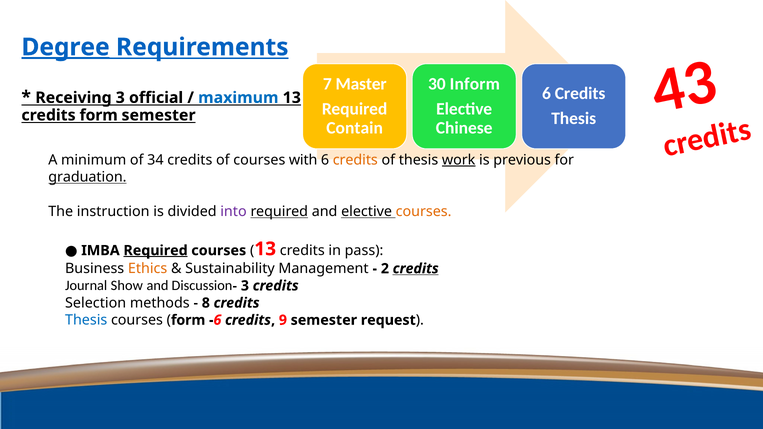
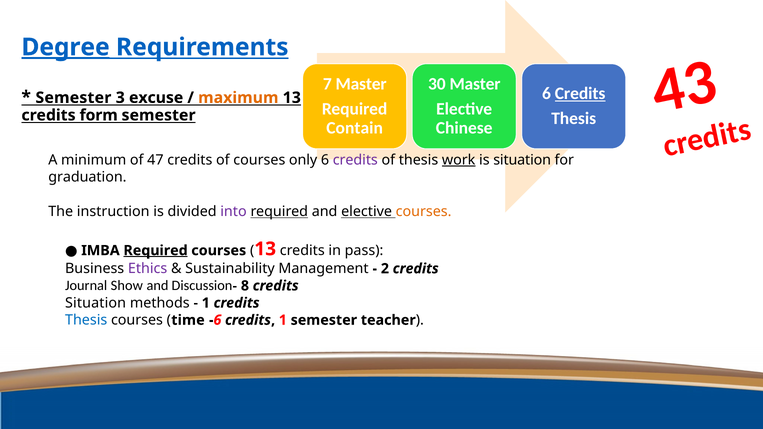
Inform: Inform -> Master (475, 84)
Credits underline: none -> present (580, 94)
Receiving: Receiving -> Semester (73, 98)
official: official -> excuse (156, 98)
maximum colour: blue -> orange (238, 98)
34: 34 -> 47 (155, 160)
with: with -> only (303, 160)
credits colour: orange -> purple (355, 160)
is previous: previous -> situation (522, 160)
graduation underline: present -> none (87, 177)
Ethics colour: orange -> purple (148, 269)
credits underline: present -> none (416, 269)
3: 3 -> 8 (245, 286)
Selection: Selection -> Situation (96, 303)
8: 8 -> 1 (206, 303)
form: form -> time (188, 320)
credits 9: 9 -> 1 (283, 320)
request: request -> teacher (388, 320)
